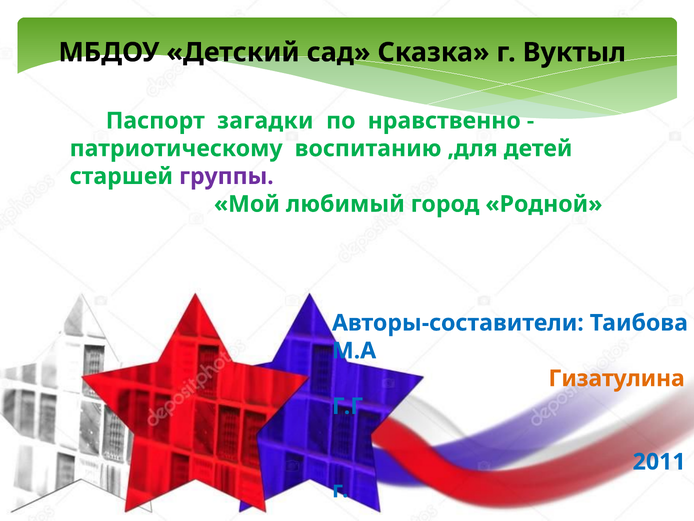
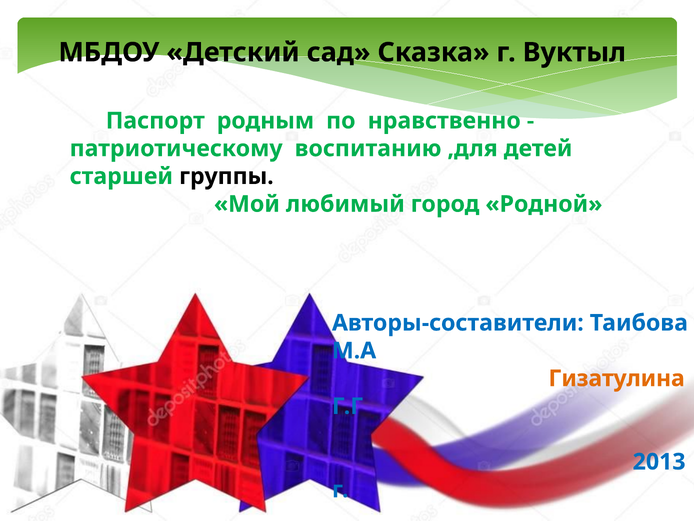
загадки: загадки -> родным (265, 121)
группы colour: purple -> black (226, 176)
2011: 2011 -> 2013 (659, 461)
